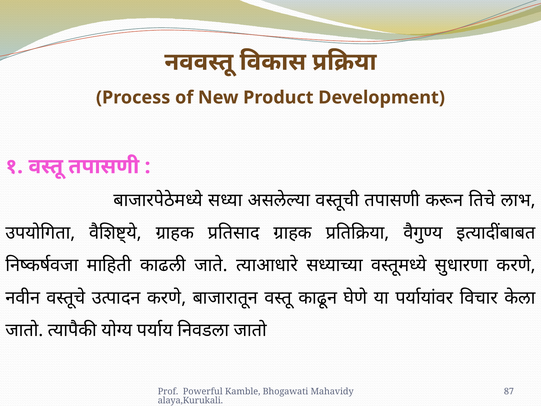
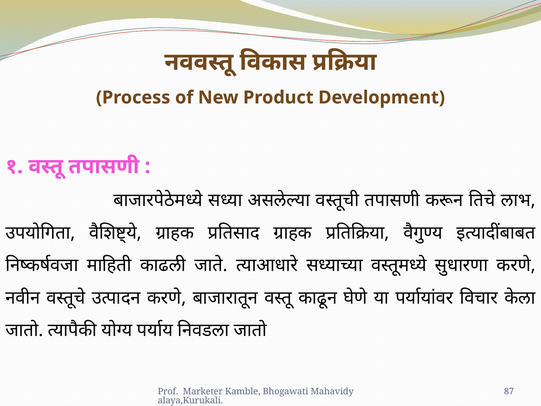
Powerful: Powerful -> Marketer (203, 391)
